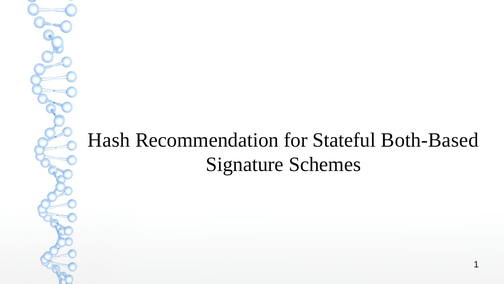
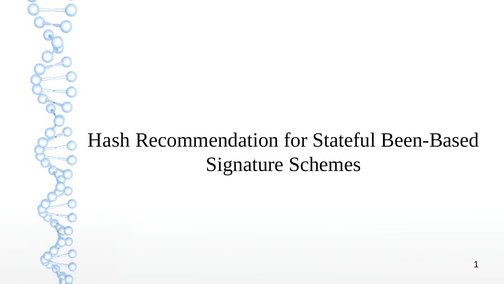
Both-Based: Both-Based -> Been-Based (430, 140)
